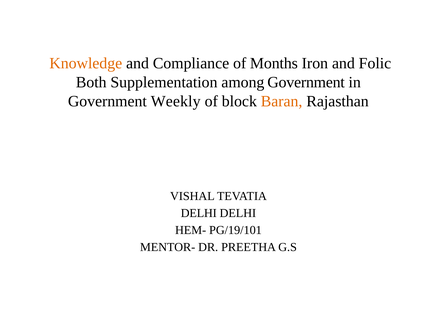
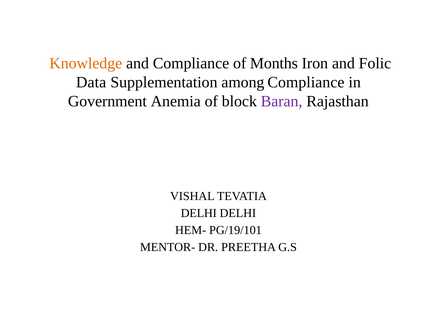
Both: Both -> Data (91, 82)
among Government: Government -> Compliance (306, 82)
Weekly: Weekly -> Anemia (176, 101)
Baran colour: orange -> purple (282, 101)
